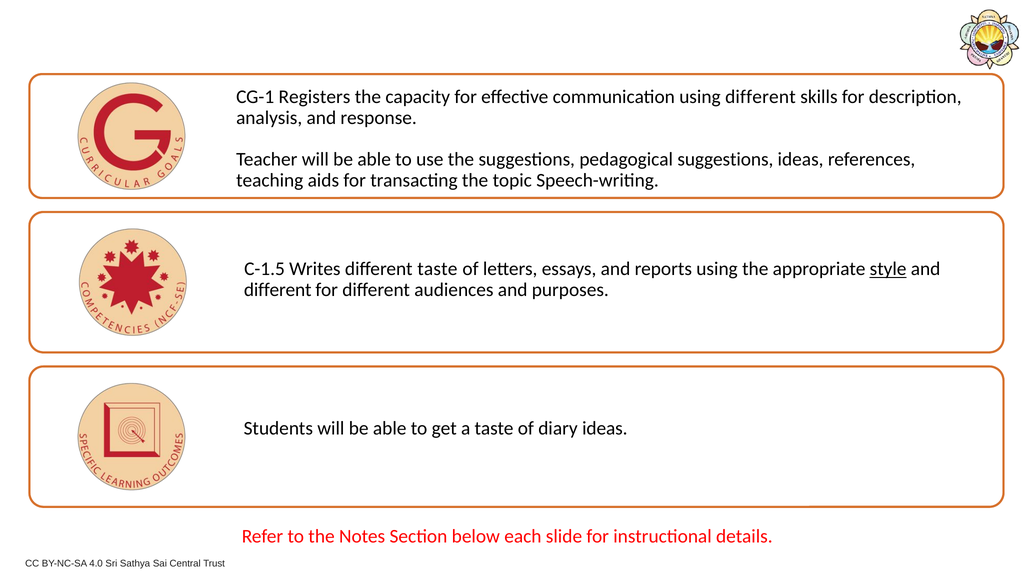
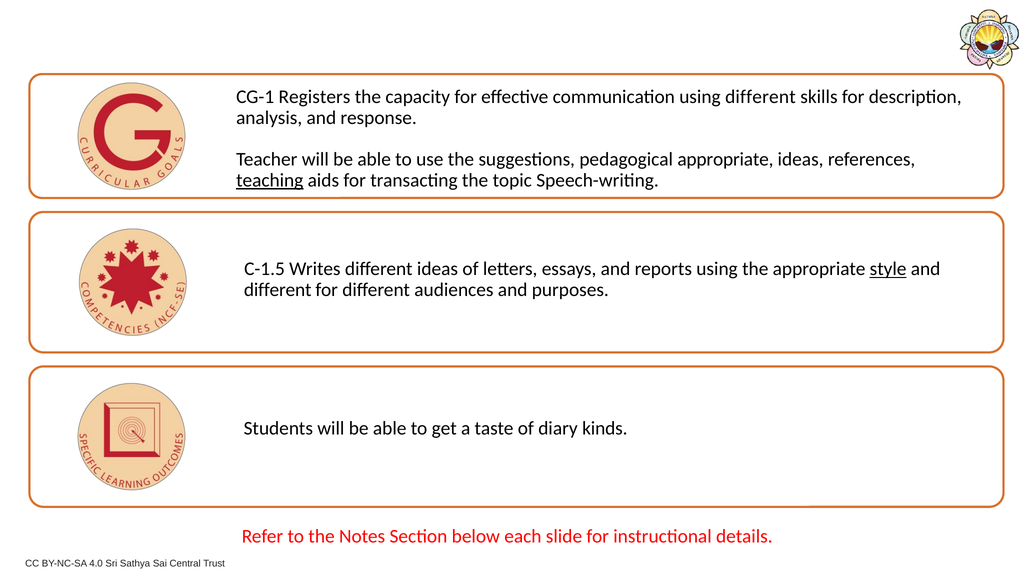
pedagogical suggestions: suggestions -> appropriate (725, 160)
teaching underline: none -> present (270, 180)
different taste: taste -> ideas (437, 269)
diary ideas: ideas -> kinds (605, 428)
